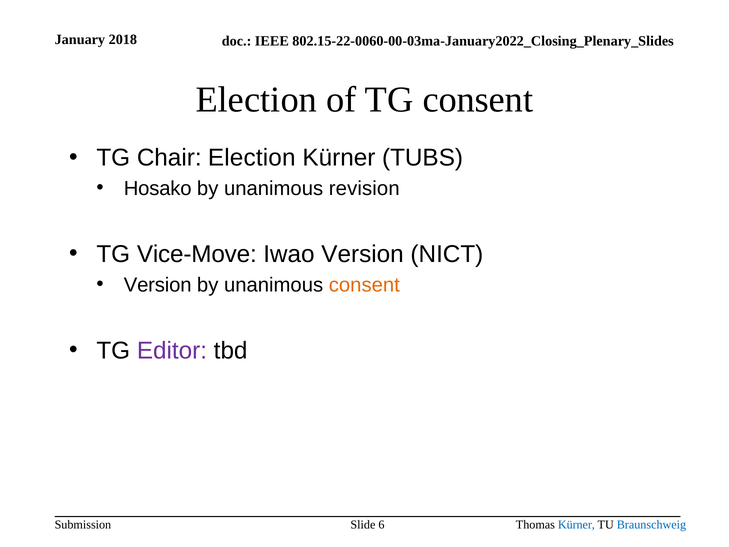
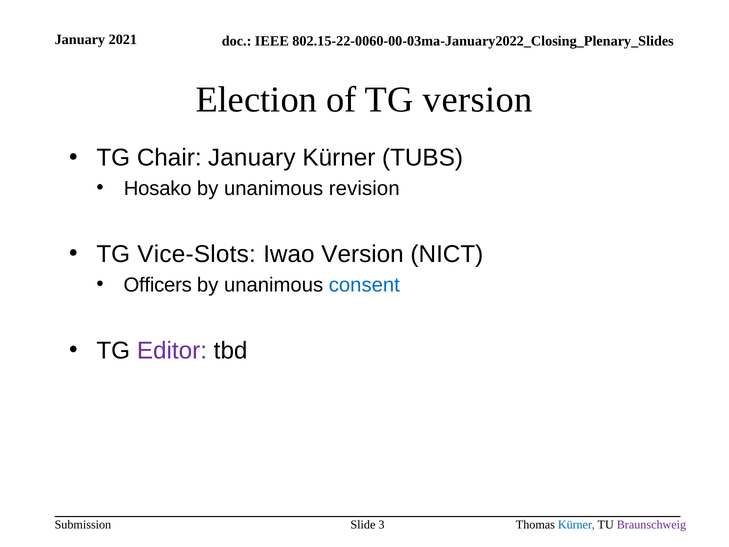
2018: 2018 -> 2021 (123, 40)
TG consent: consent -> version (478, 100)
Chair Election: Election -> January (252, 158)
Vice-Move: Vice-Move -> Vice-Slots (197, 254)
Version: Version -> Officers (158, 285)
consent colour: orange -> blue (364, 285)
Braunschweig colour: blue -> purple (651, 524)
6: 6 -> 3 (381, 524)
